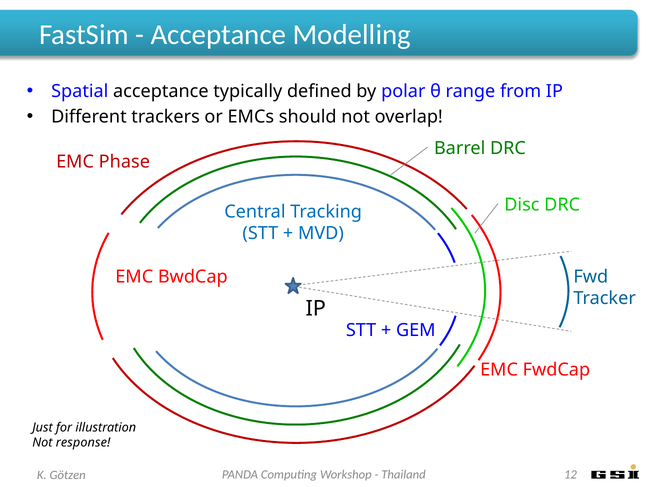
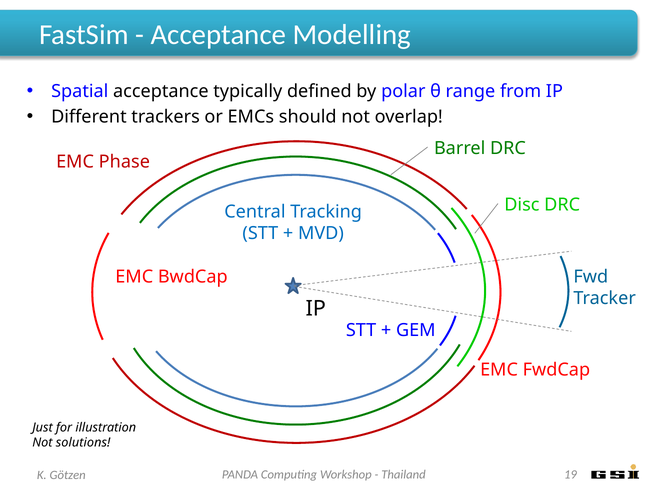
response: response -> solutions (83, 443)
12: 12 -> 19 (570, 475)
